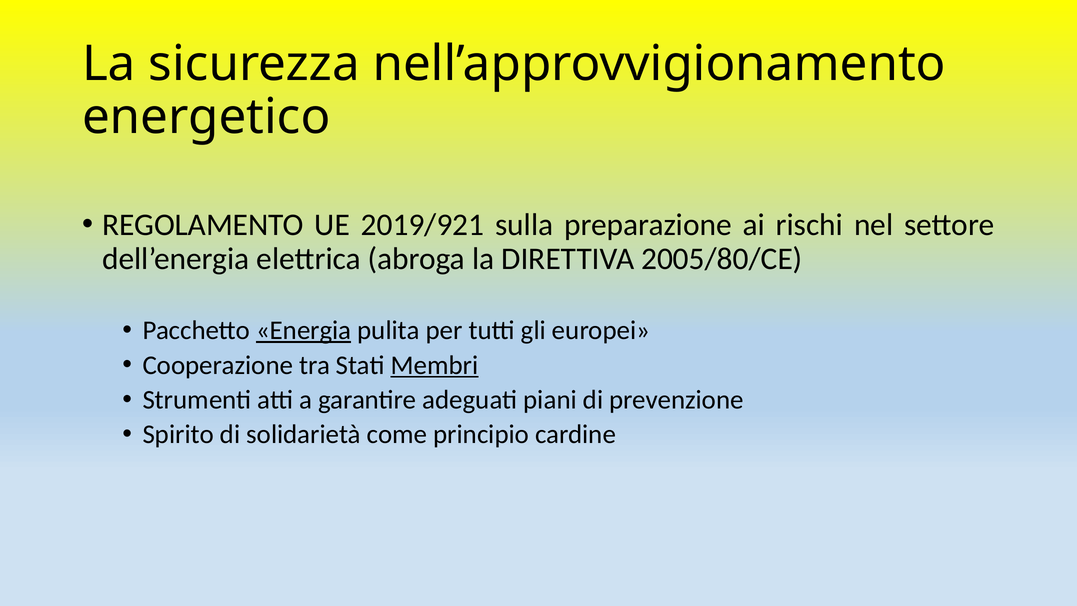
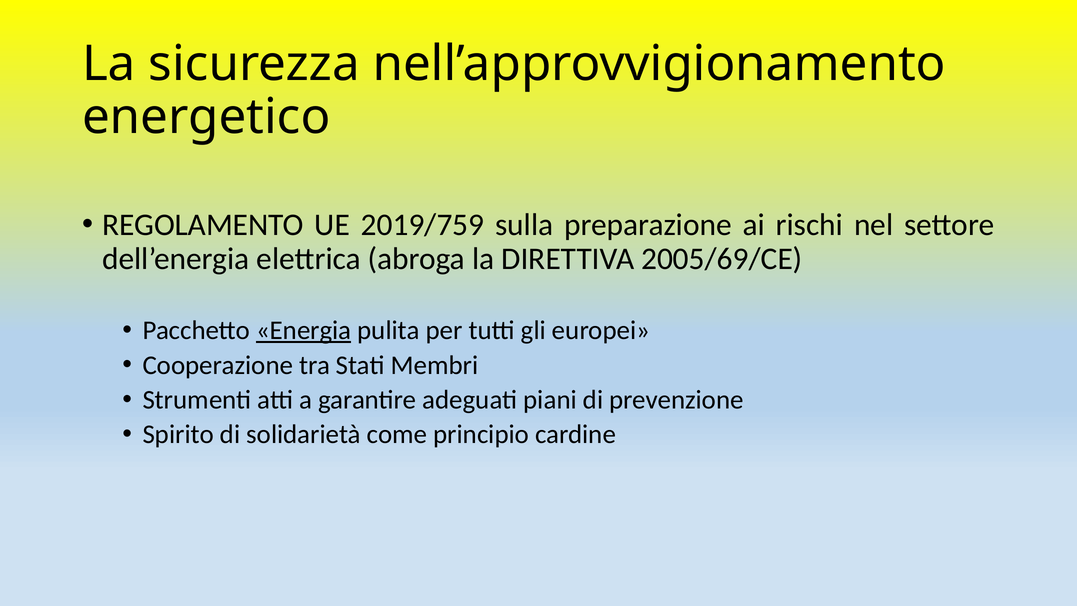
2019/921: 2019/921 -> 2019/759 (423, 225)
2005/80/CE: 2005/80/CE -> 2005/69/CE (722, 259)
Membri underline: present -> none (435, 365)
